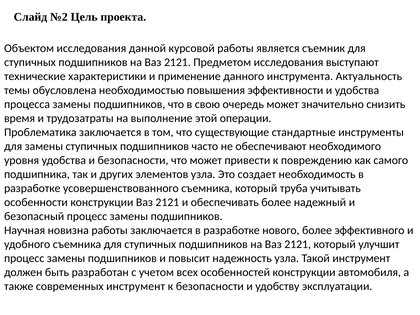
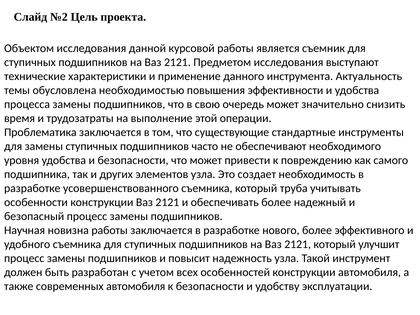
современных инструмент: инструмент -> автомобиля (136, 286)
